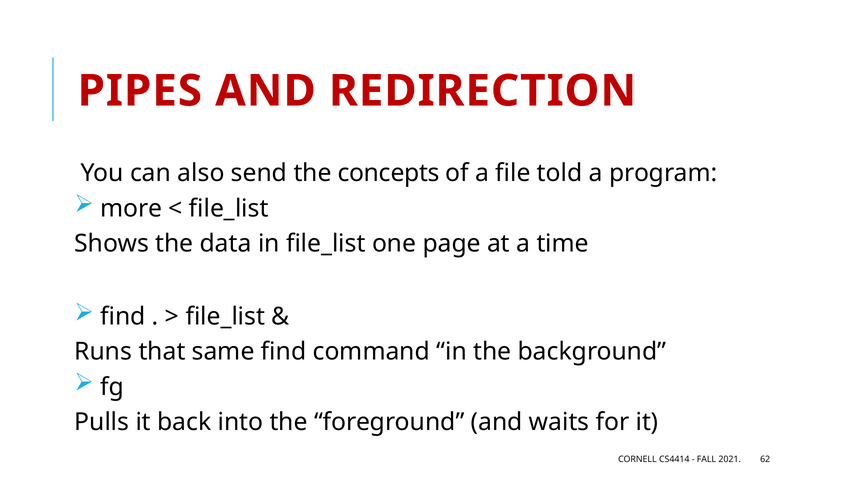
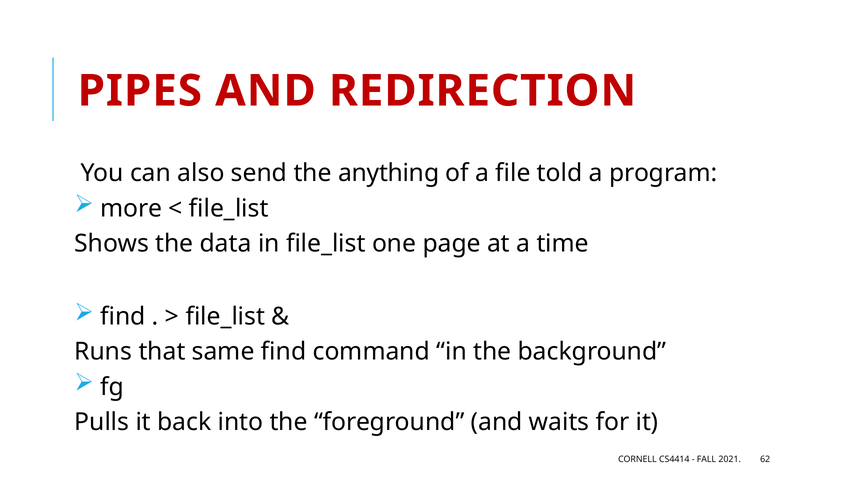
concepts: concepts -> anything (389, 173)
